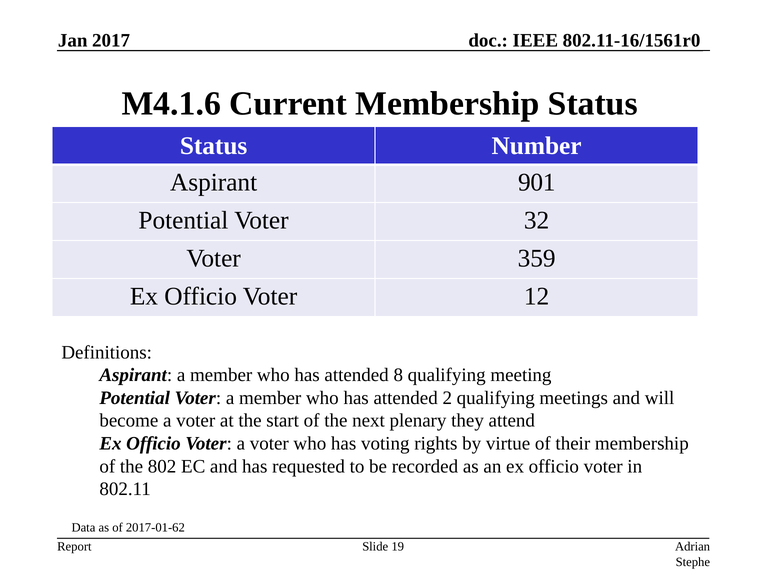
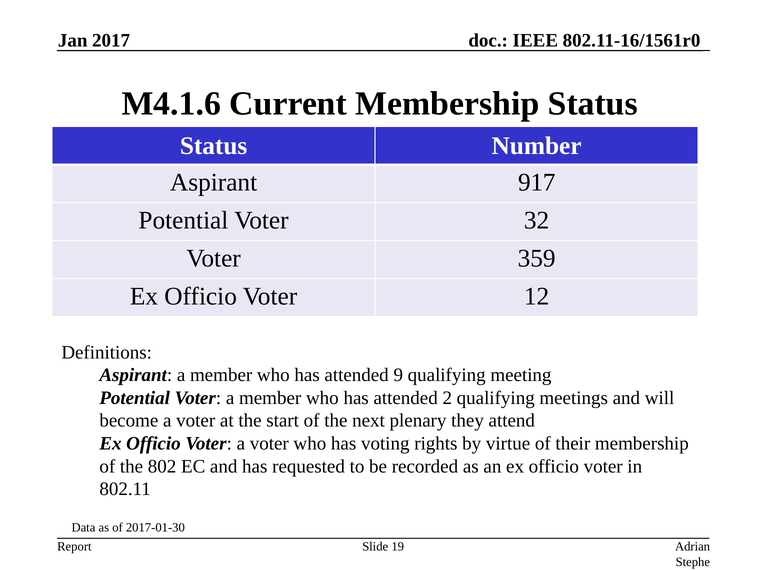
901: 901 -> 917 (537, 183)
8: 8 -> 9 (398, 375)
2017-01-62: 2017-01-62 -> 2017-01-30 (155, 527)
